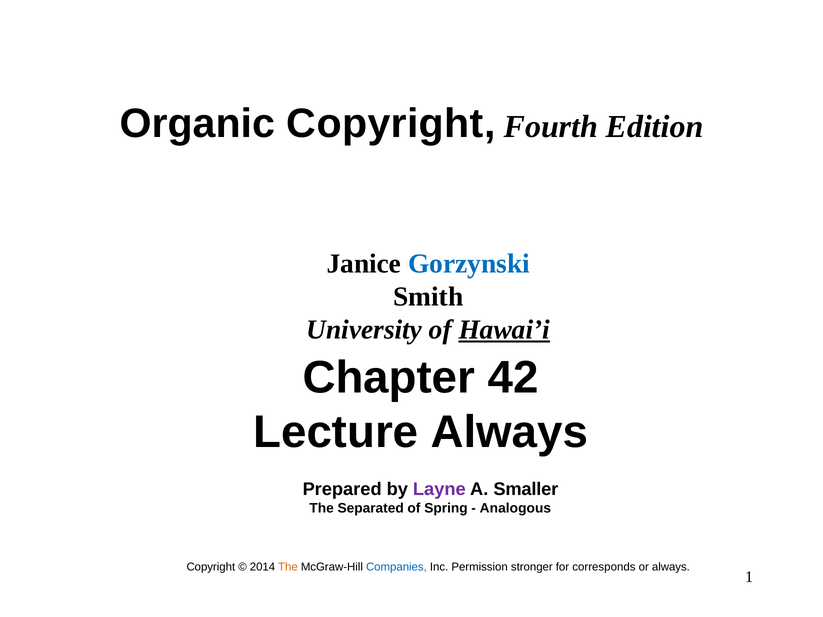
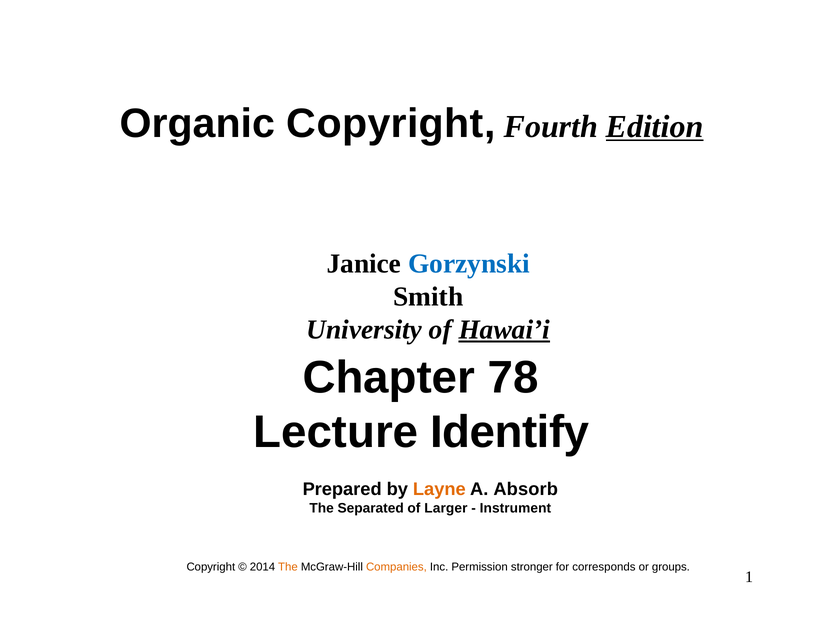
Edition underline: none -> present (655, 127)
42: 42 -> 78 (513, 378)
Lecture Always: Always -> Identify (510, 432)
Layne colour: purple -> orange (439, 490)
Smaller: Smaller -> Absorb (526, 490)
Spring: Spring -> Larger (446, 508)
Analogous: Analogous -> Instrument (515, 508)
Companies colour: blue -> orange (396, 567)
or always: always -> groups (671, 567)
